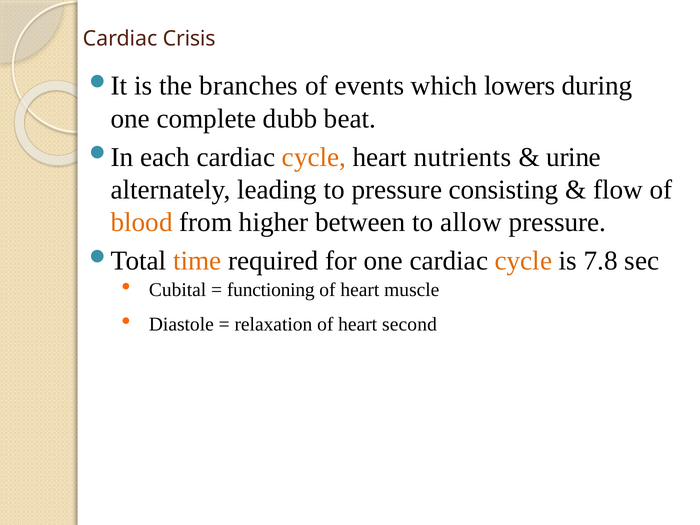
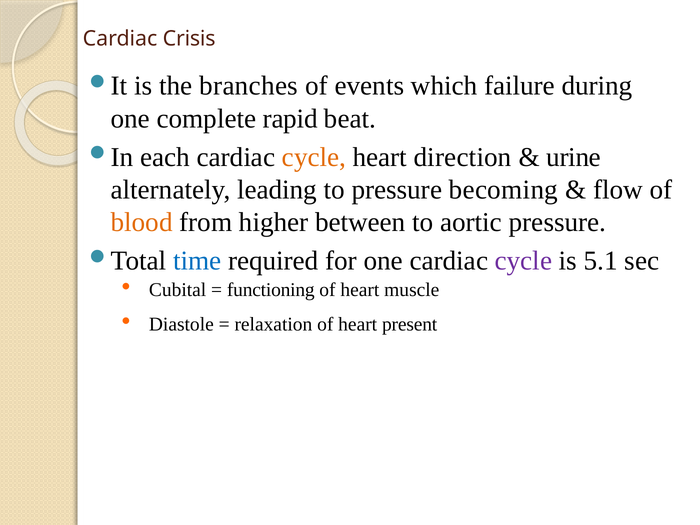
lowers: lowers -> failure (519, 86)
dubb: dubb -> rapid (290, 119)
nutrients: nutrients -> direction (463, 157)
consisting: consisting -> becoming (503, 190)
allow: allow -> aortic (471, 222)
time colour: orange -> blue (197, 261)
cycle colour: orange -> purple (523, 261)
7.8: 7.8 -> 5.1 (601, 261)
second: second -> present (410, 324)
